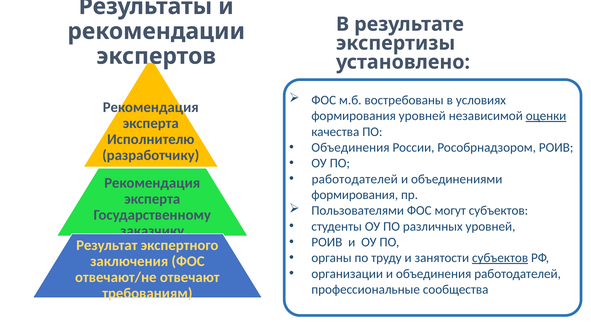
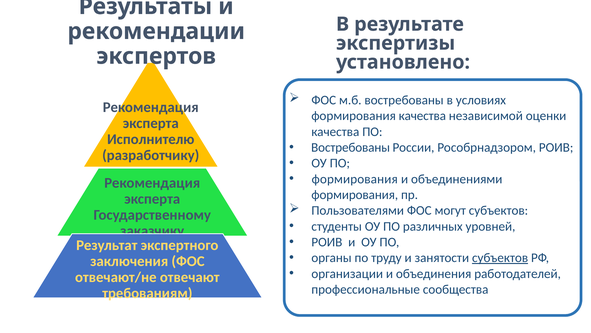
формирования уровней: уровней -> качества (422, 116)
оценки underline: present -> none (546, 116)
Объединения: Объединения -> Востребованы (351, 147)
работодателей: работодателей -> формирования (355, 179)
